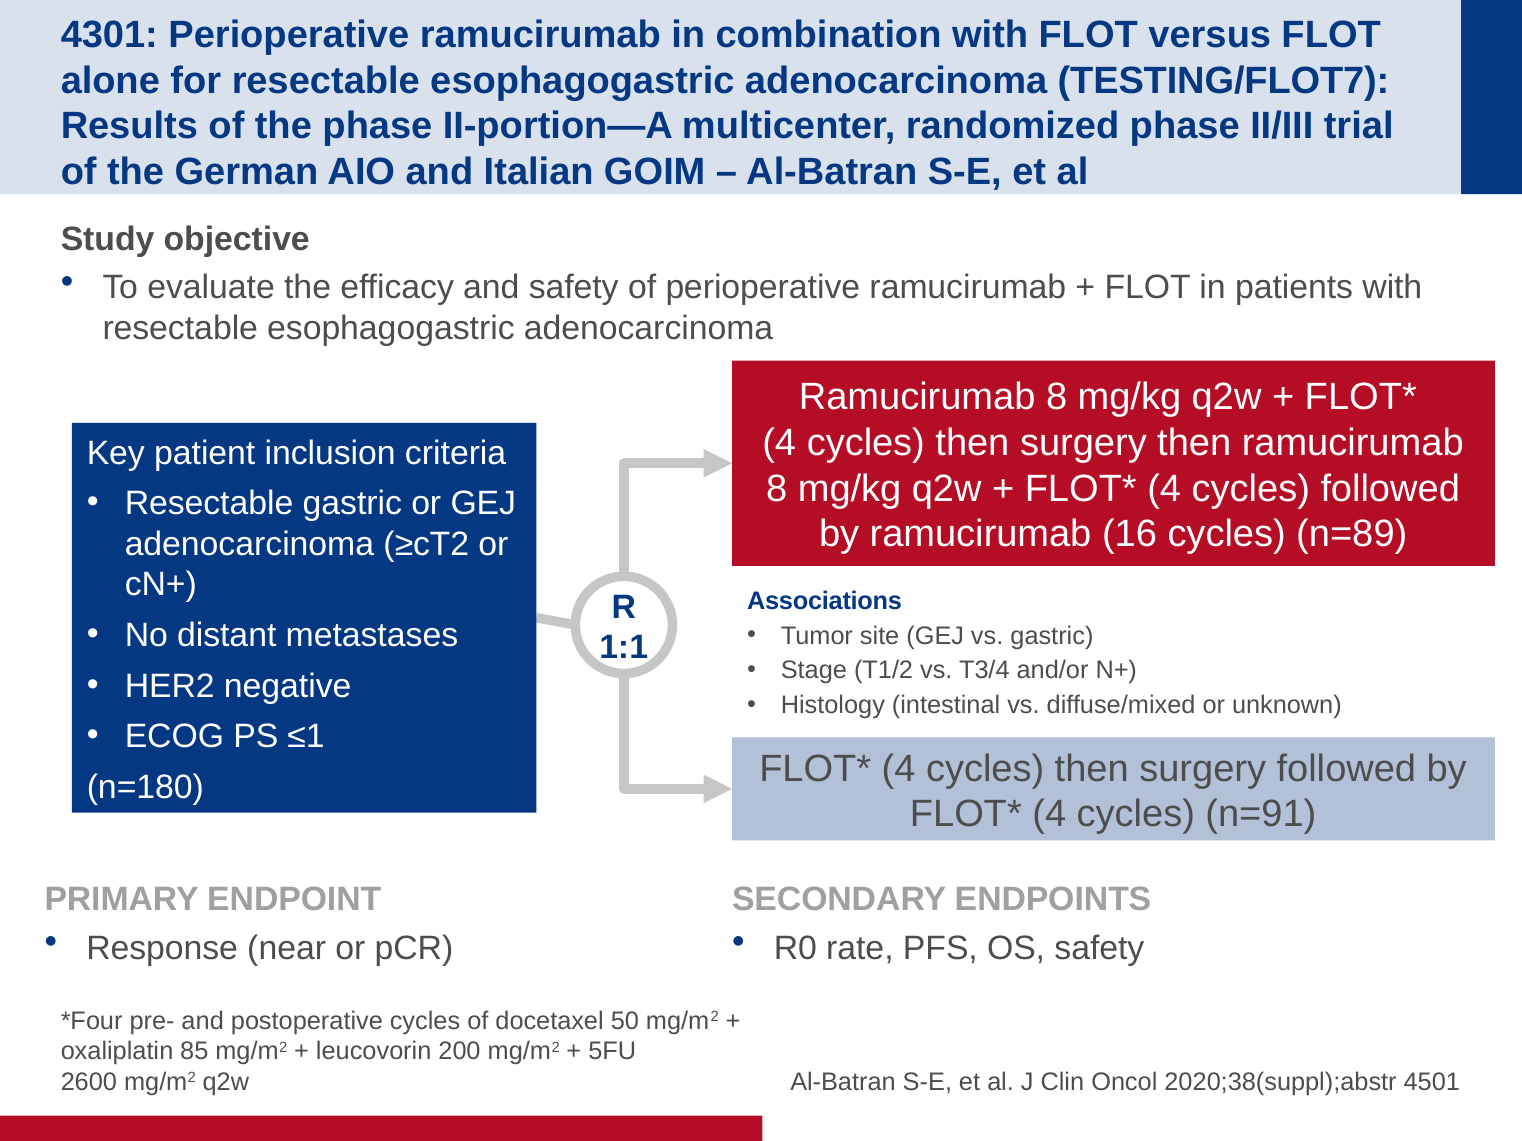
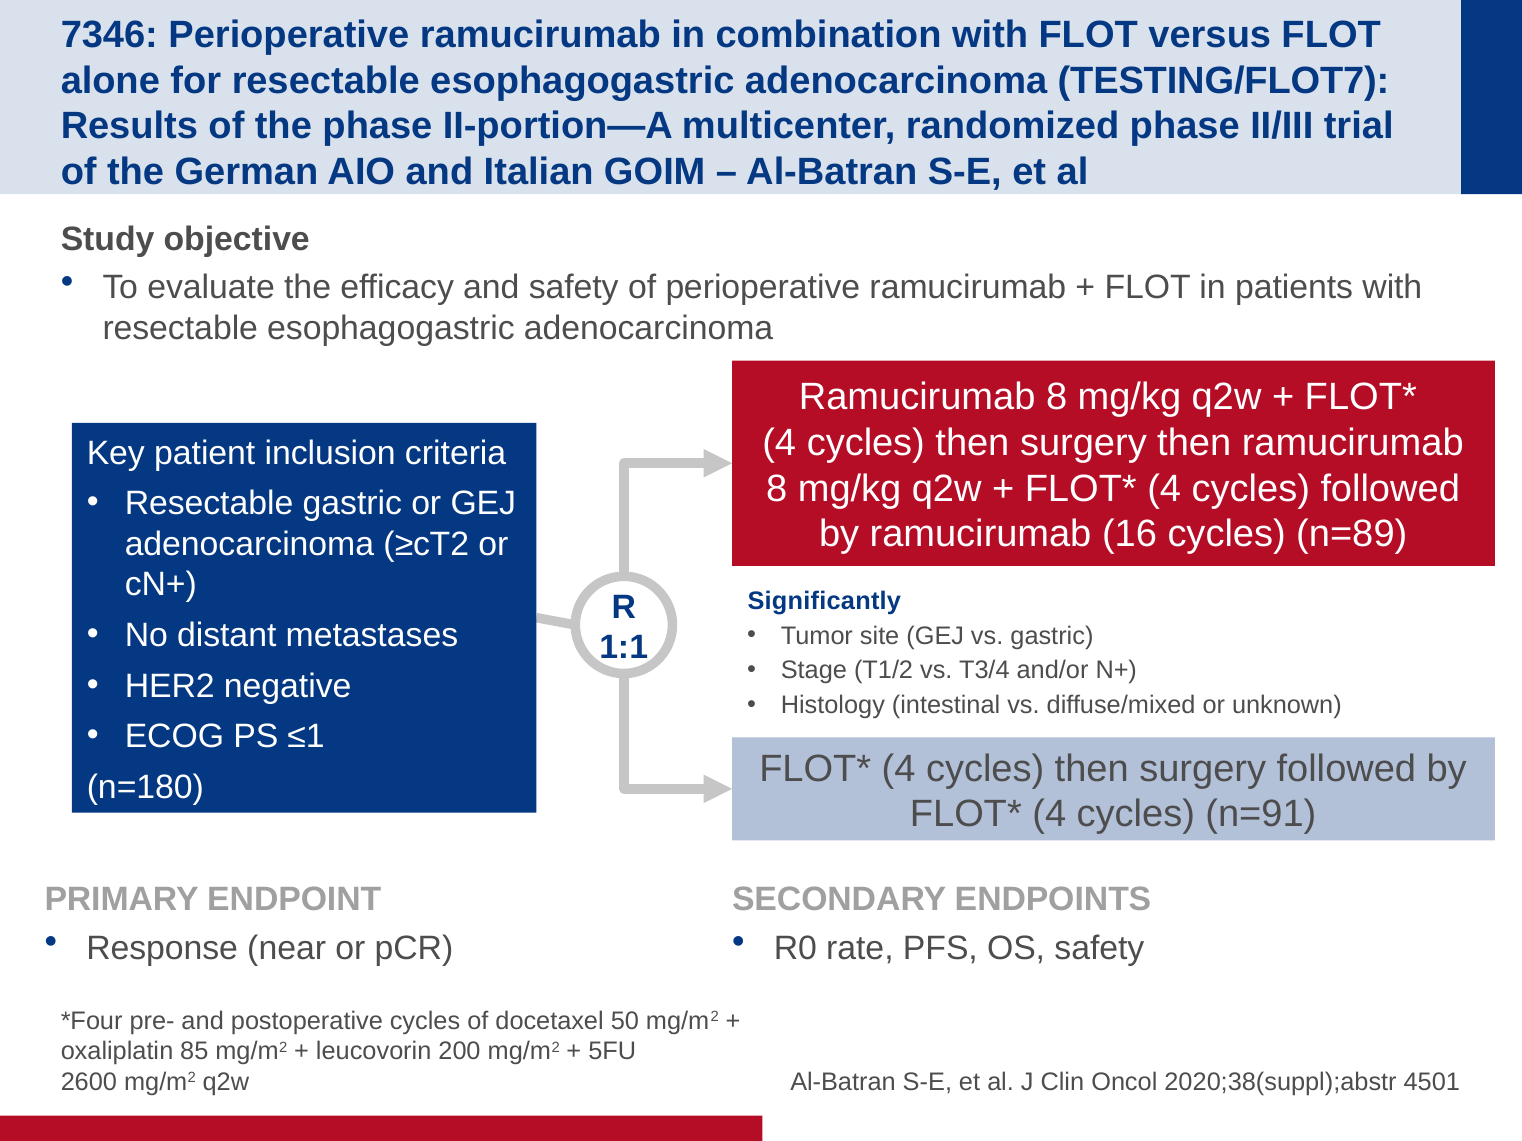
4301: 4301 -> 7346 (109, 35)
Associations: Associations -> Significantly (824, 601)
